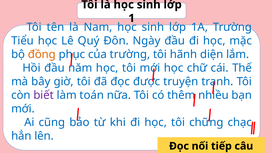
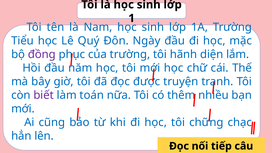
đồng colour: orange -> purple (42, 54)
